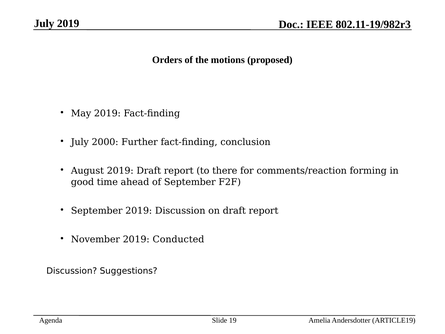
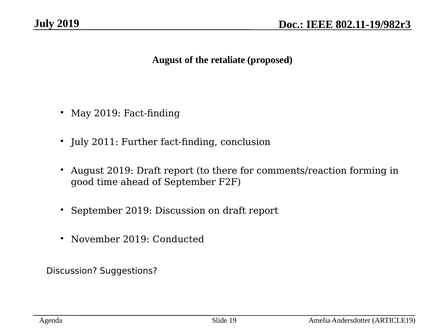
Orders: Orders -> August (167, 60)
motions: motions -> retaliate (228, 60)
2000: 2000 -> 2011 (105, 142)
